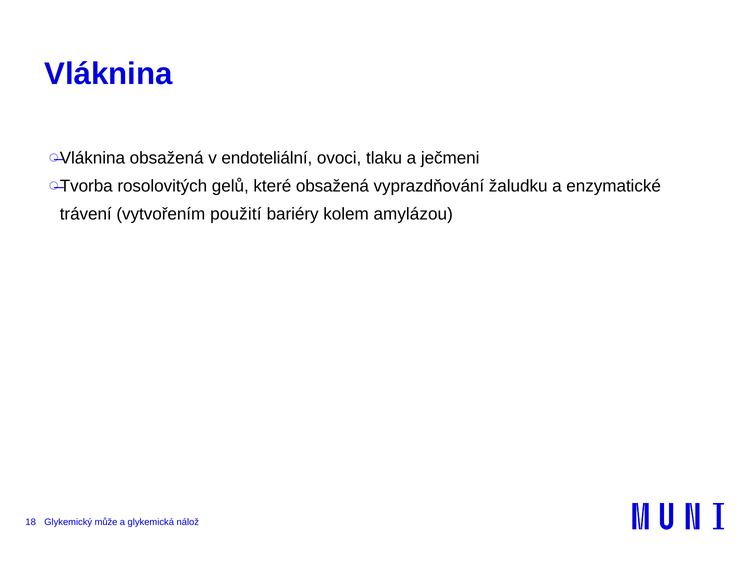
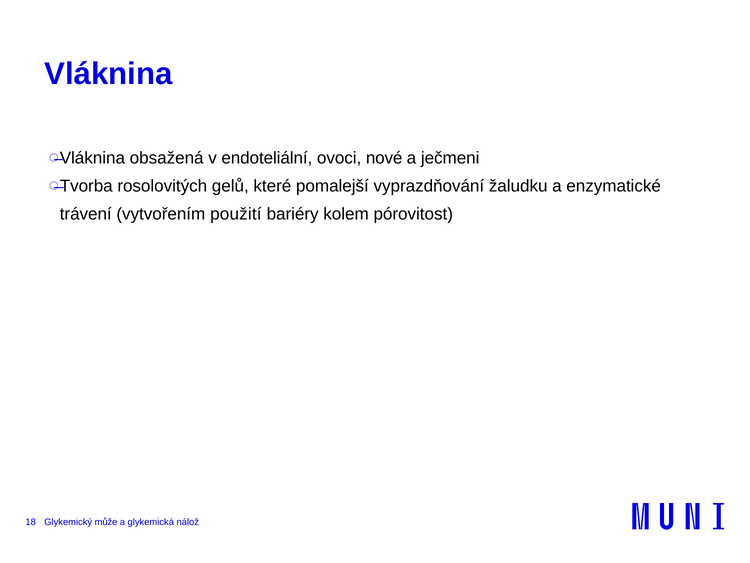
tlaku: tlaku -> nové (384, 158)
které obsažená: obsažená -> pomalejší (332, 186)
amylázou: amylázou -> pórovitost (413, 214)
